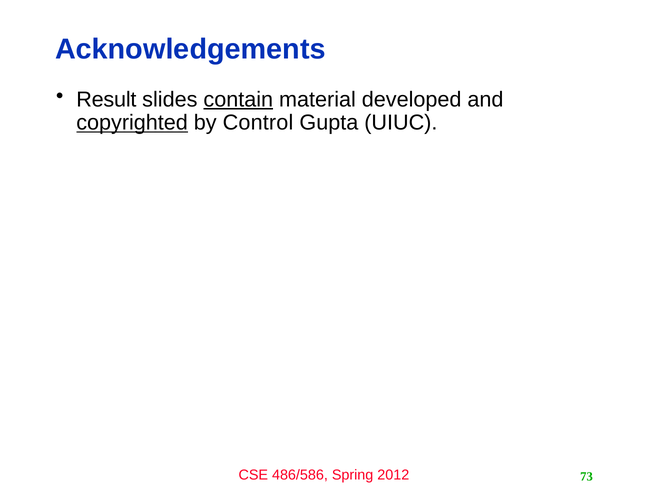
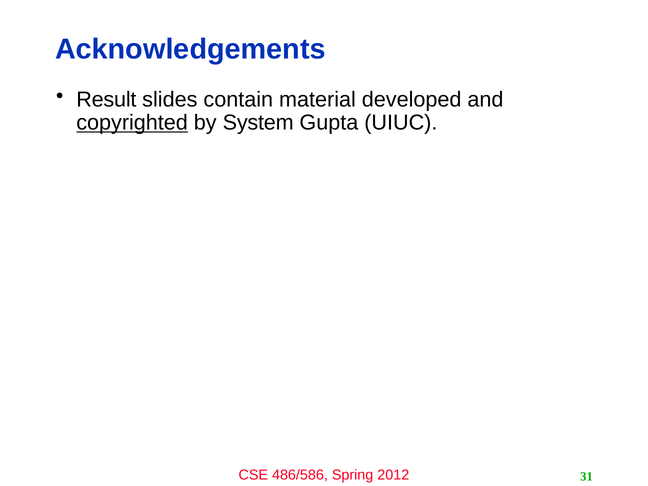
contain underline: present -> none (238, 99)
Control: Control -> System (258, 123)
73: 73 -> 31 (587, 477)
